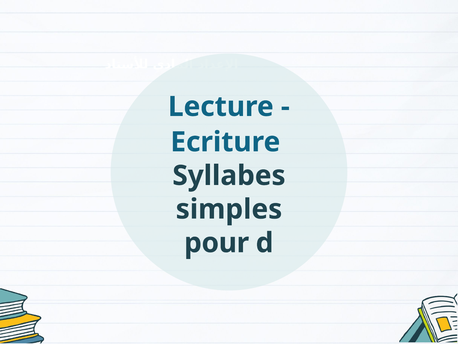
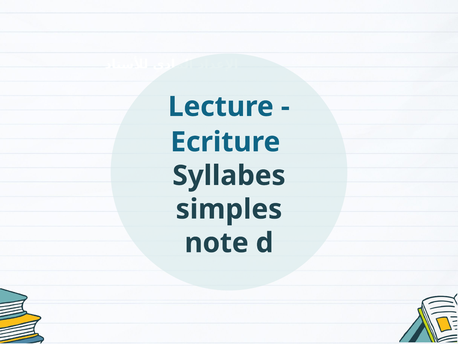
pour: pour -> note (217, 243)
